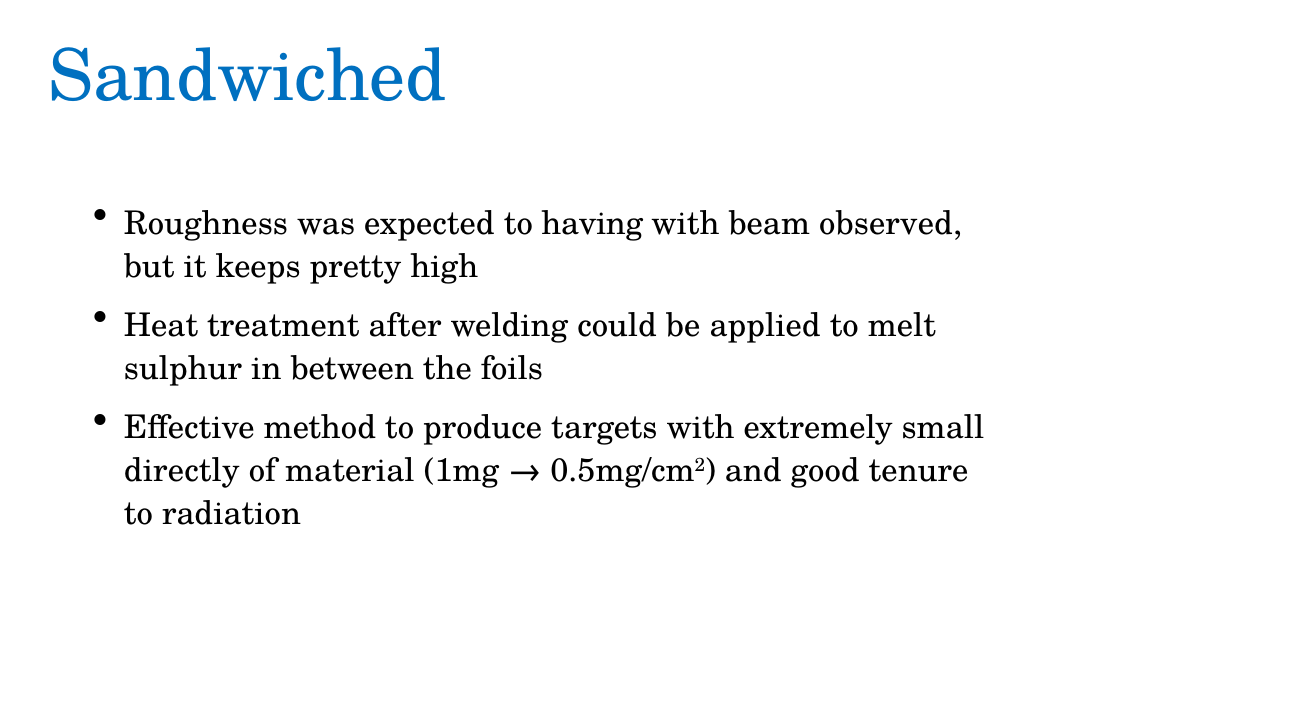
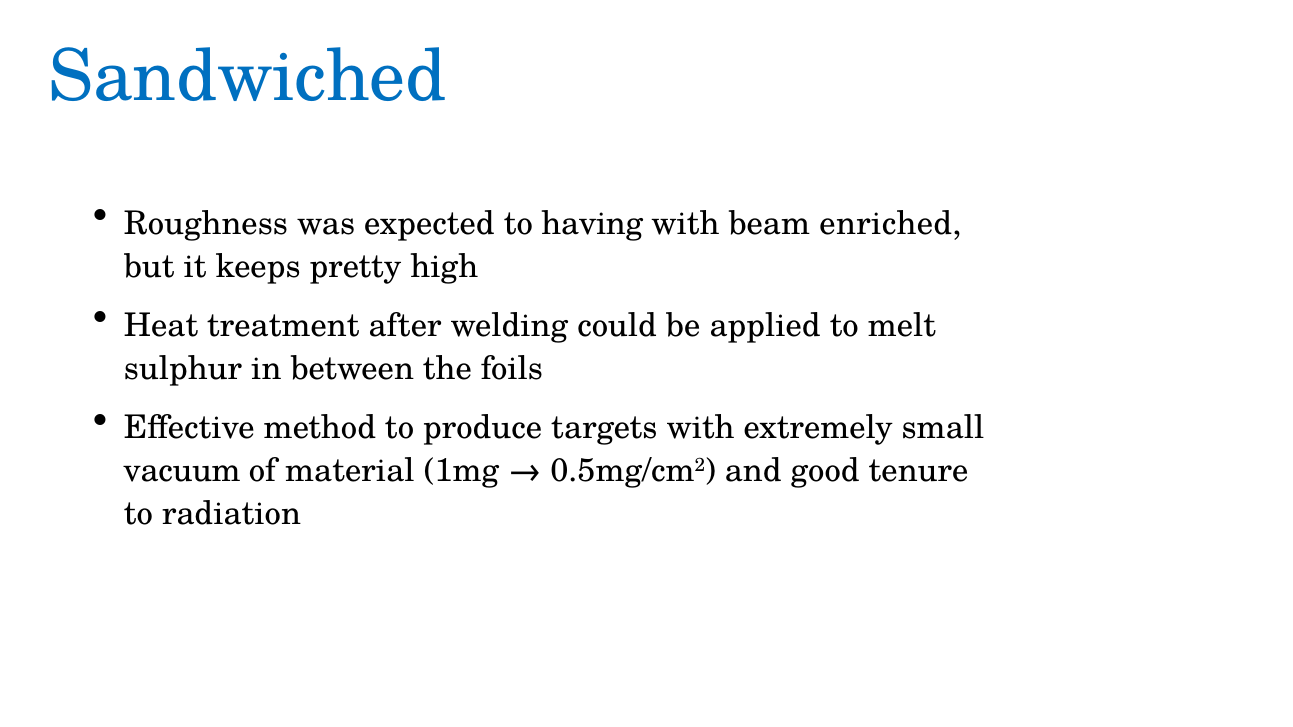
observed: observed -> enriched (891, 223)
directly: directly -> vacuum (182, 471)
